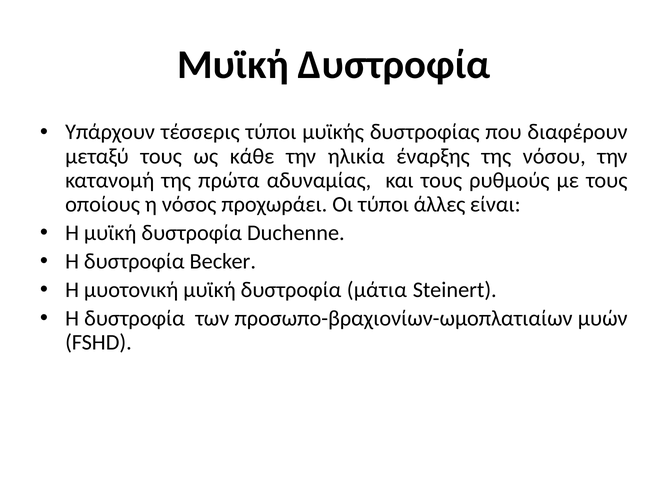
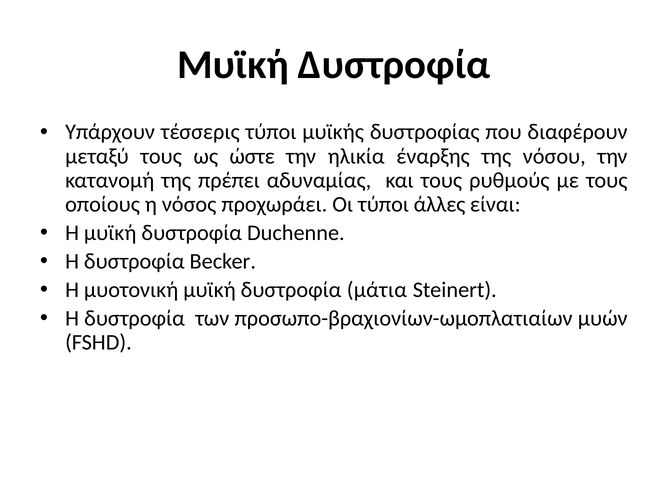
κάθε: κάθε -> ώστε (252, 156)
πρώτα: πρώτα -> πρέπει (229, 180)
